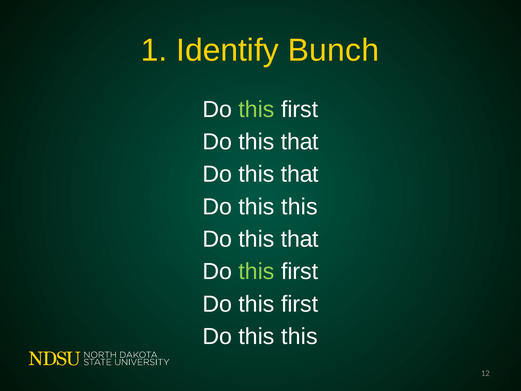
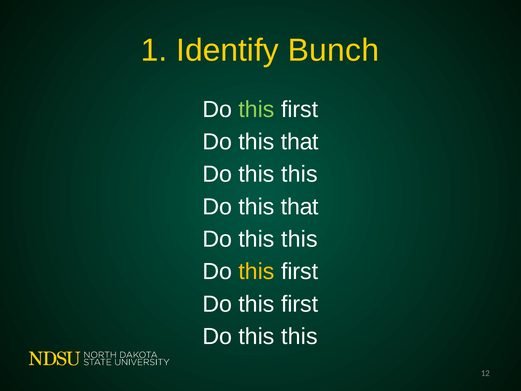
that: that -> this (300, 174)
this: this -> that (300, 207)
that: that -> this (300, 239)
this colour: light green -> yellow (257, 271)
